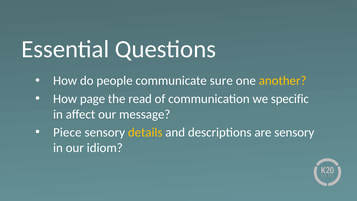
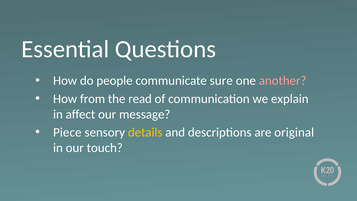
another colour: yellow -> pink (283, 81)
page: page -> from (93, 99)
specific: specific -> explain (290, 99)
are sensory: sensory -> original (294, 132)
idiom: idiom -> touch (105, 148)
